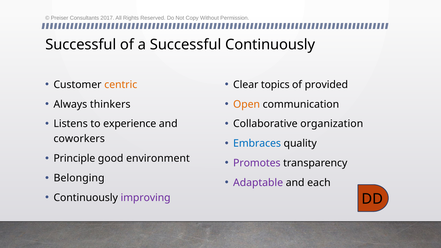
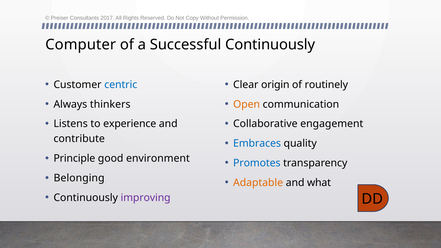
Successful: Successful -> Computer (81, 45)
centric colour: orange -> blue (121, 85)
topics: topics -> origin (275, 85)
provided: provided -> routinely (326, 85)
organization: organization -> engagement (332, 124)
coworkers: coworkers -> contribute (79, 139)
Promotes colour: purple -> blue (257, 163)
Adaptable colour: purple -> orange (258, 183)
each: each -> what (319, 183)
